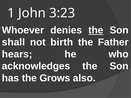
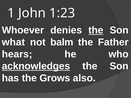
3:23: 3:23 -> 1:23 (62, 13)
shall: shall -> what (13, 42)
birth: birth -> balm (62, 42)
acknowledges underline: none -> present (36, 66)
